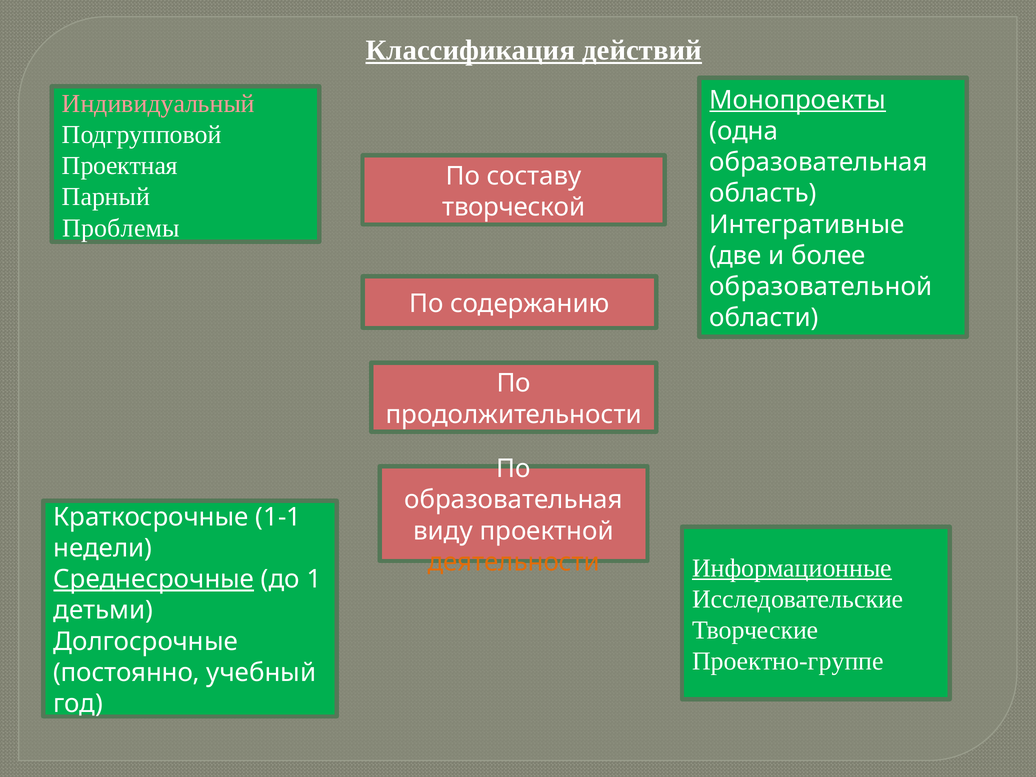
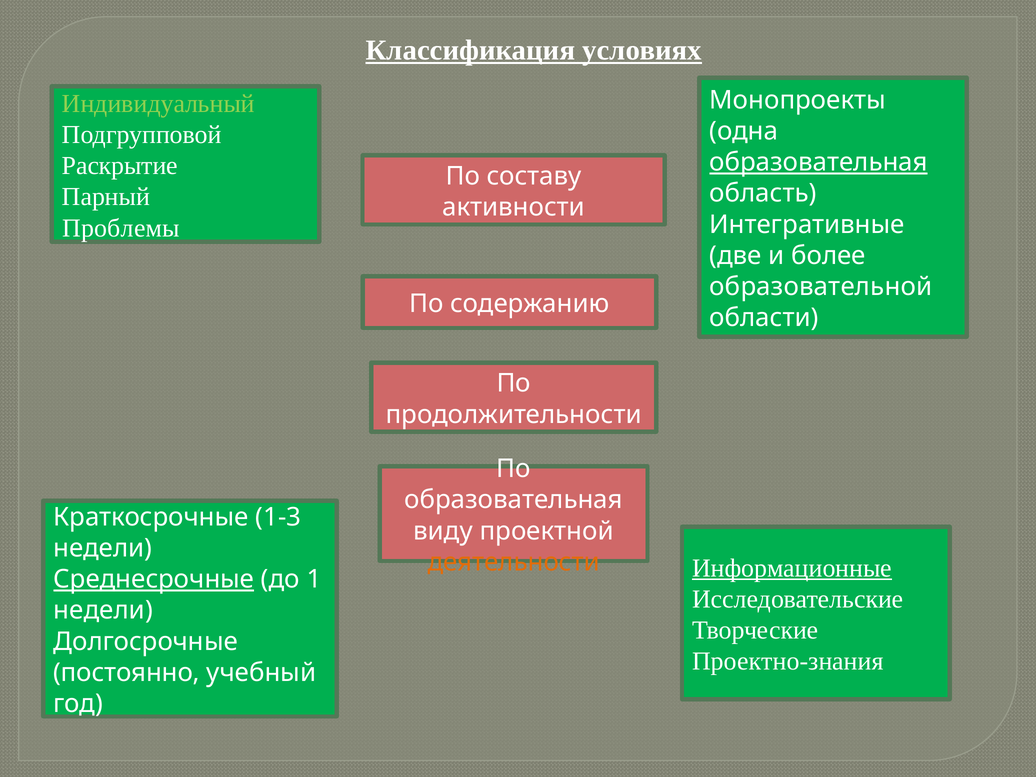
действий: действий -> условиях (642, 50)
Индивидуальный colour: pink -> light green (158, 104)
Монопроекты underline: present -> none (798, 100)
Проектная: Проектная -> Раскрытие (120, 166)
образовательная underline: none -> present (819, 162)
творческой: творческой -> активности (514, 207)
1-1: 1-1 -> 1-3 (278, 517)
детьми: детьми -> недели (103, 610)
Проектно-группе: Проектно-группе -> Проектно-знания (788, 661)
